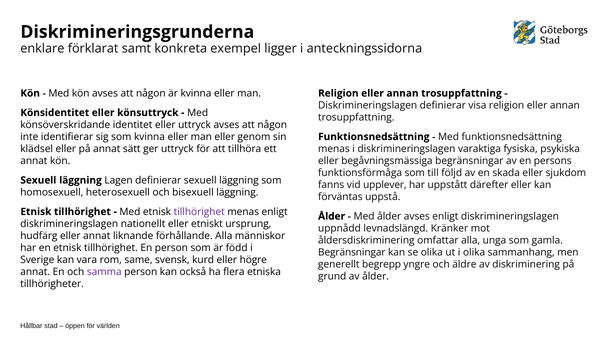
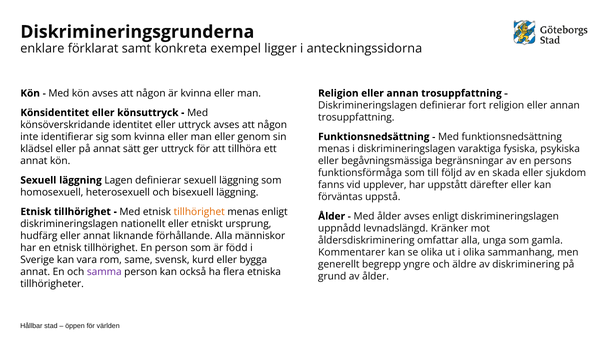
visa: visa -> fort (477, 105)
tillhörighet colour: purple -> orange (199, 212)
Begränsningar: Begränsningar -> Kommentarer (352, 252)
högre: högre -> bygga (253, 260)
